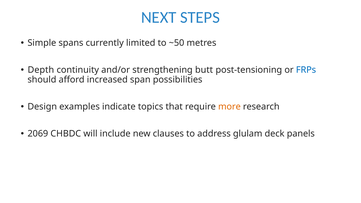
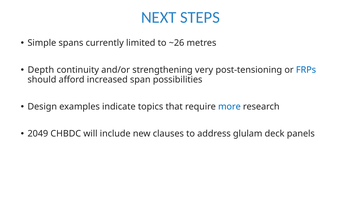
~50: ~50 -> ~26 (177, 43)
butt: butt -> very (204, 70)
more colour: orange -> blue (229, 107)
2069: 2069 -> 2049 (38, 134)
